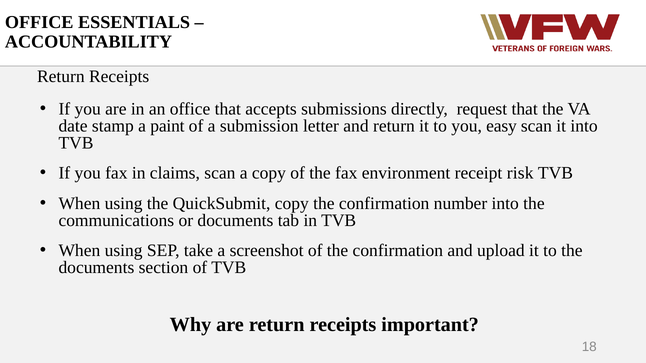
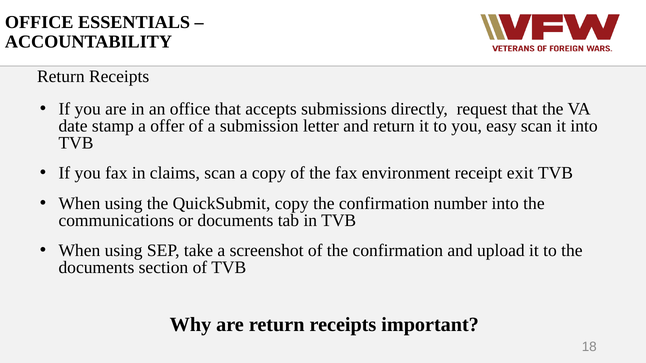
paint: paint -> offer (167, 126)
risk: risk -> exit (520, 173)
